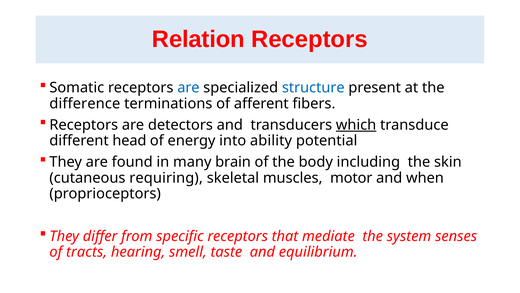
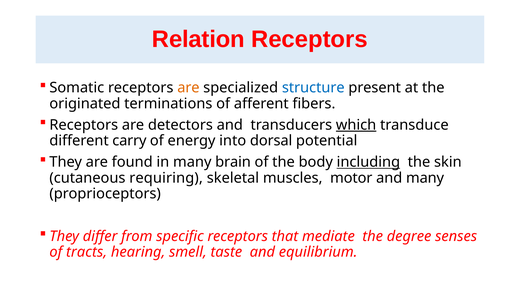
are colour: blue -> orange (188, 88)
difference: difference -> originated (85, 103)
head: head -> carry (129, 140)
ability: ability -> dorsal (271, 140)
including underline: none -> present (368, 162)
and when: when -> many (425, 178)
system: system -> degree (409, 236)
